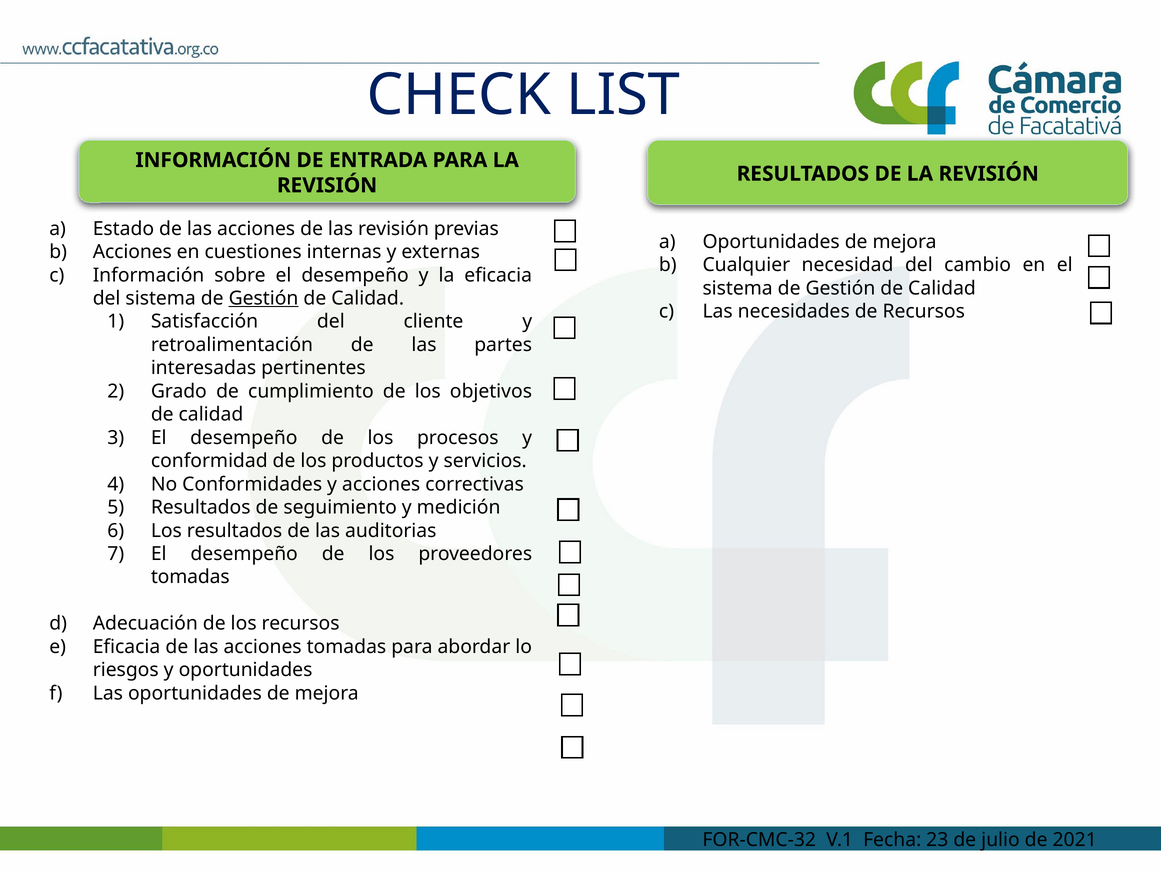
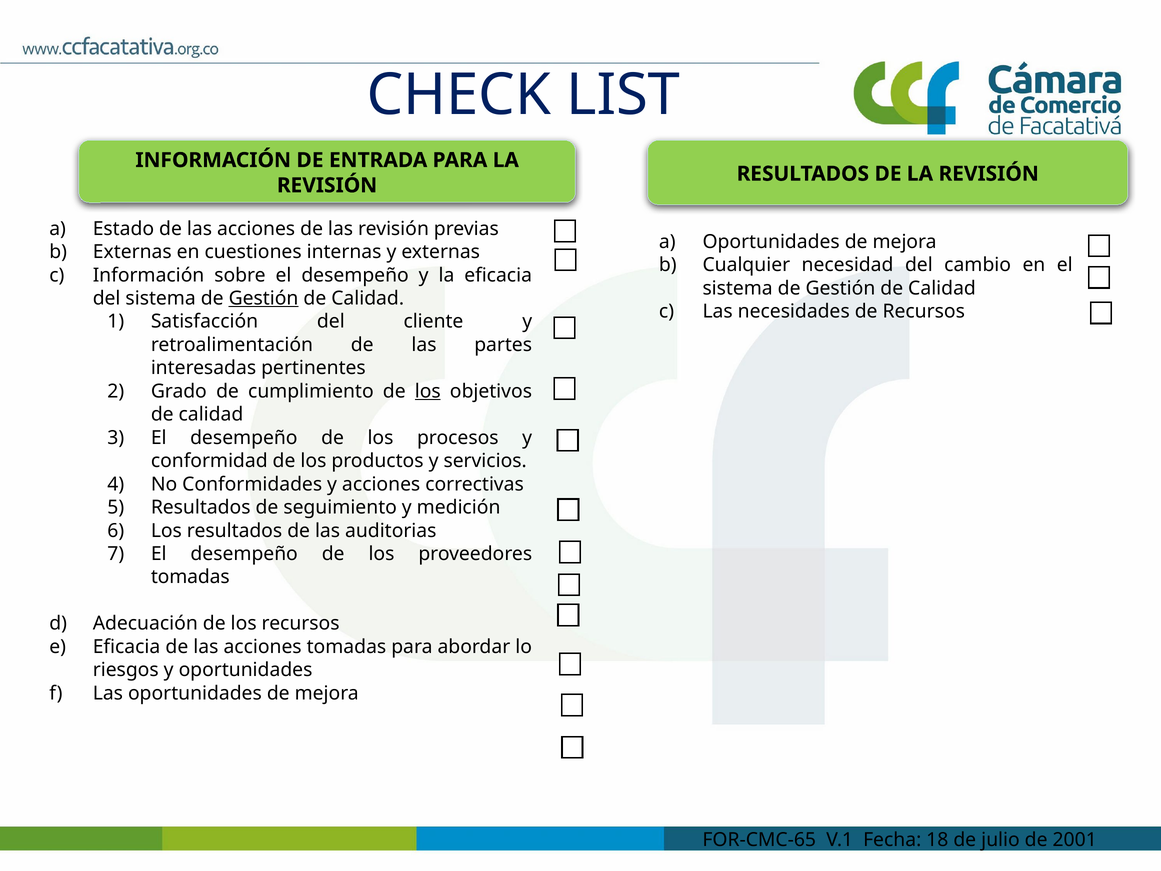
Acciones: Acciones -> Externas (132, 252)
los underline: none -> present (428, 391)
FOR-CMC-32: FOR-CMC-32 -> FOR-CMC-65 (759, 840)
23: 23 -> 18 (937, 840)
2021: 2021 -> 2001 (1075, 840)
